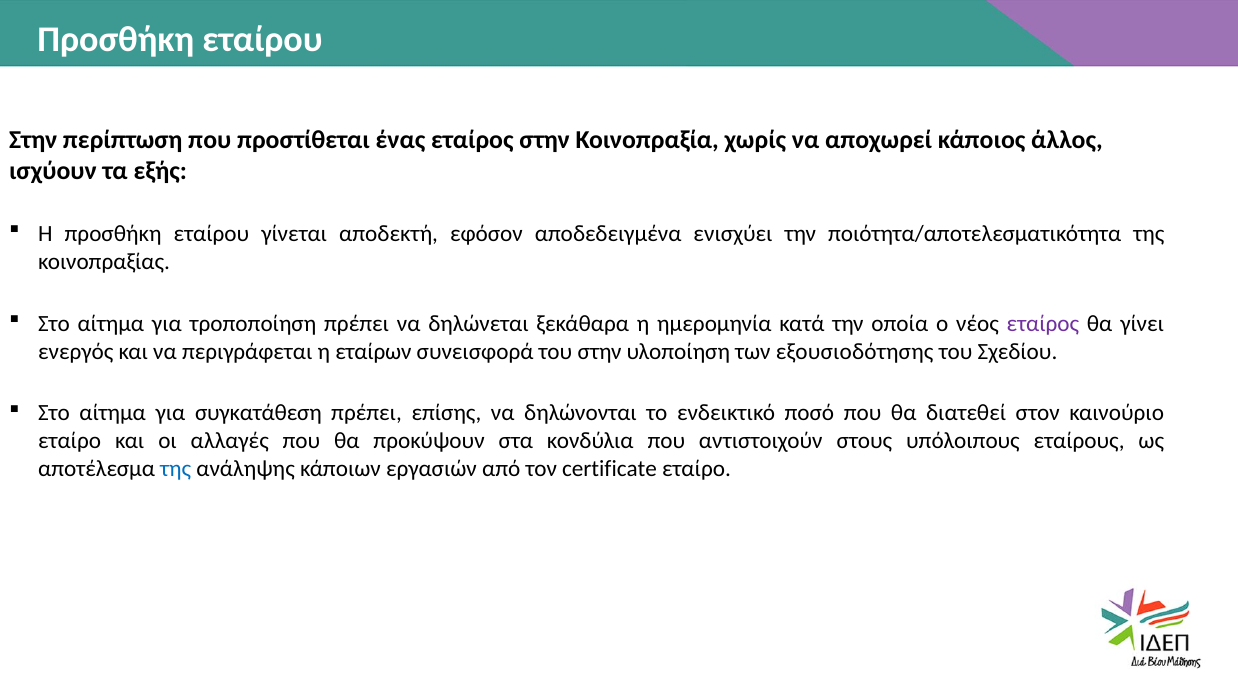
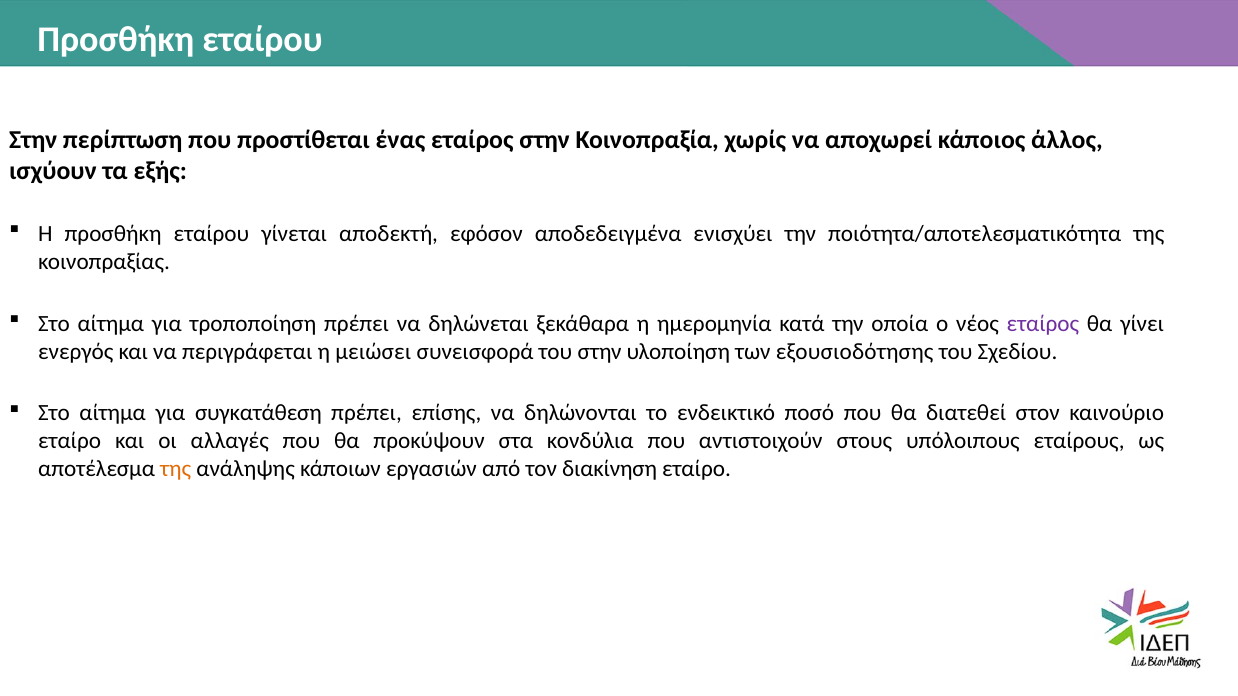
εταίρων: εταίρων -> μειώσει (373, 352)
της colour: blue -> orange (176, 469)
certificate: certificate -> διακίνηση (610, 469)
